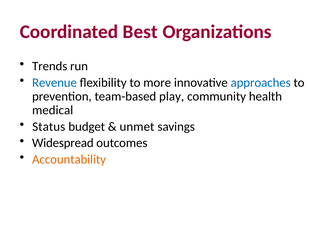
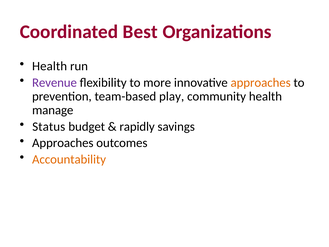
Trends: Trends -> Health (50, 66)
Revenue colour: blue -> purple (54, 82)
approaches colour: blue -> orange (261, 82)
medical: medical -> manage (53, 110)
unmet: unmet -> rapidly (137, 126)
Widespread: Widespread -> Approaches (63, 143)
